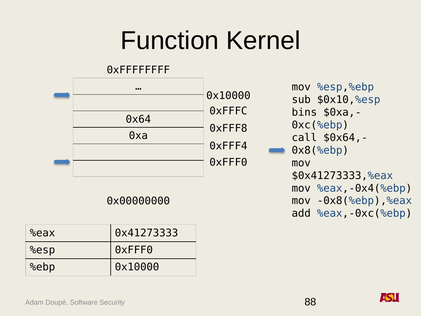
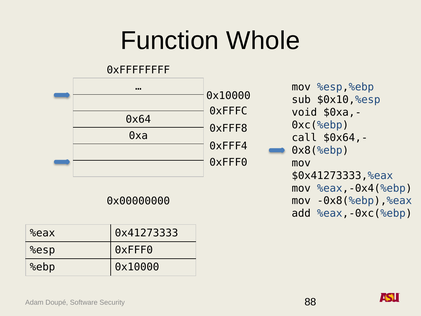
Kernel: Kernel -> Whole (263, 41)
bins: bins -> void (304, 112)
